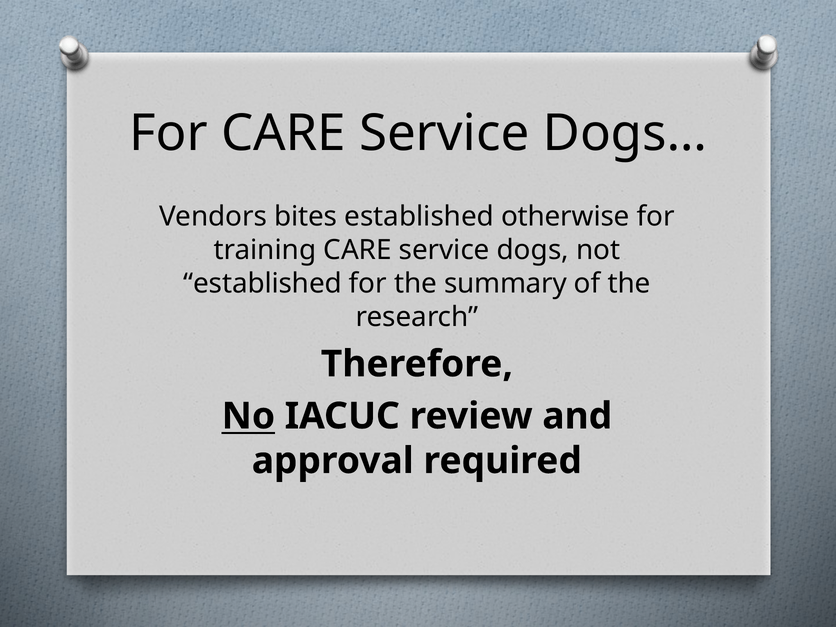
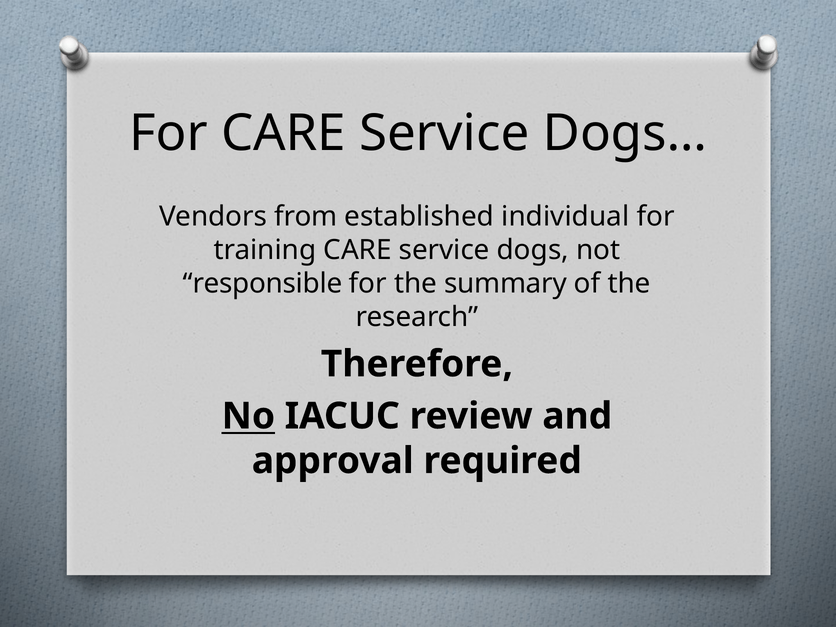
bites: bites -> from (306, 217)
otherwise: otherwise -> individual (565, 217)
established: established -> responsible (263, 283)
